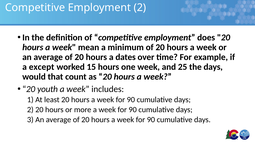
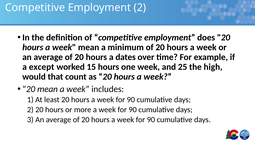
the days: days -> high (213, 67)
20 youth: youth -> mean (48, 89)
